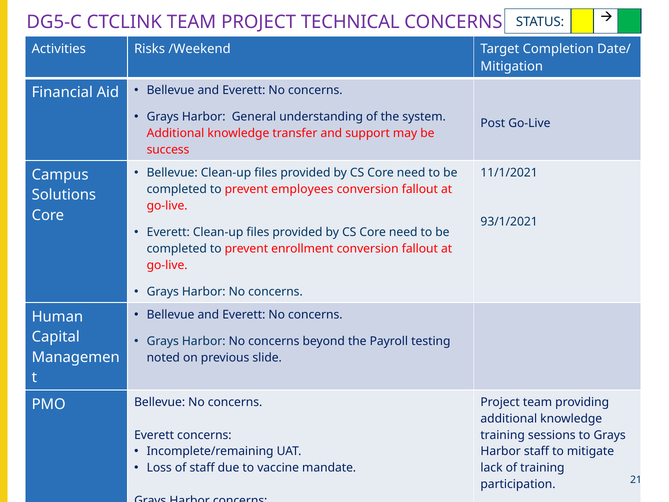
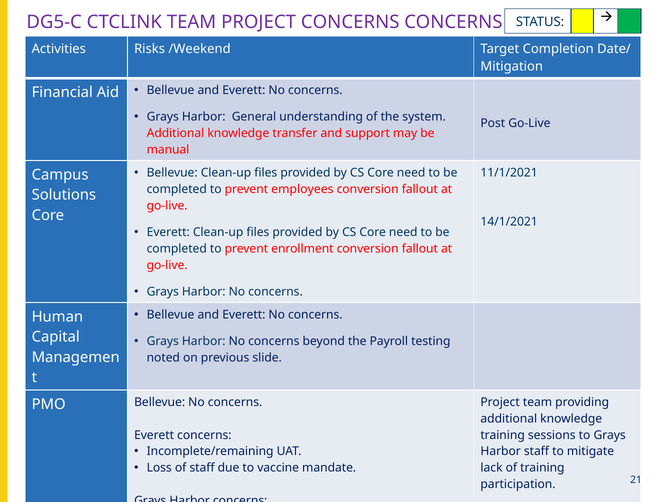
PROJECT TECHNICAL: TECHNICAL -> CONCERNS (350, 22)
success: success -> manual (168, 150)
93/1/2021: 93/1/2021 -> 14/1/2021 (509, 222)
